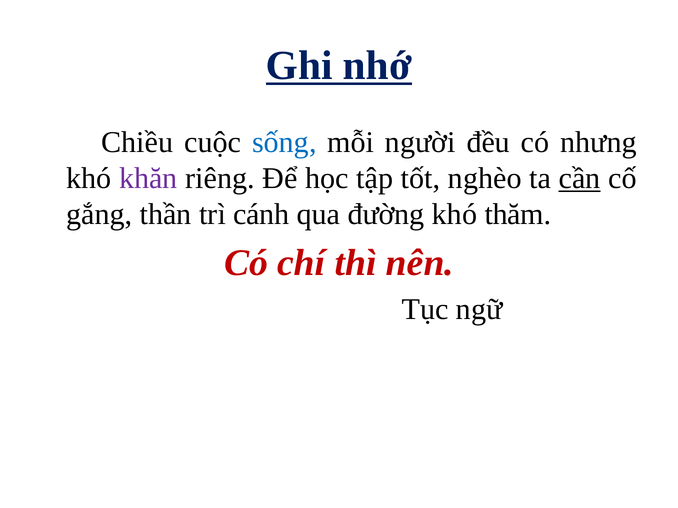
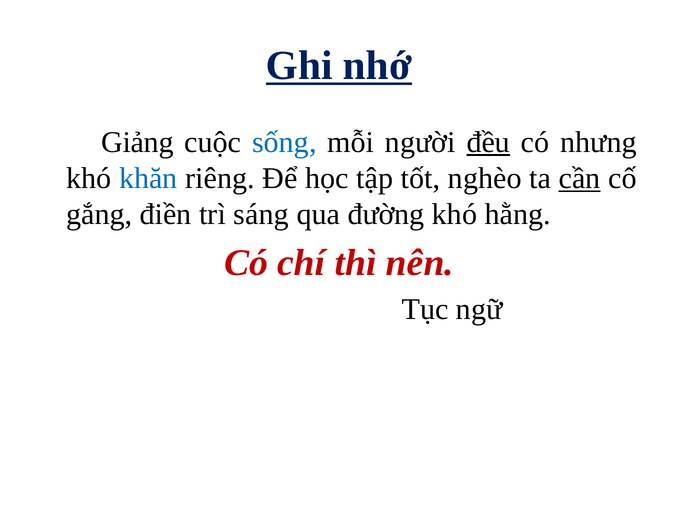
Chiều: Chiều -> Giảng (137, 142)
đều underline: none -> present (488, 142)
khăn colour: purple -> blue (148, 178)
thần: thần -> điền (166, 215)
cánh: cánh -> sáng (261, 215)
thăm: thăm -> hằng (518, 215)
